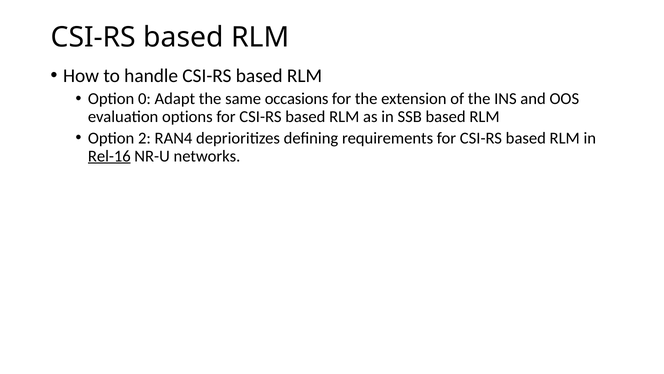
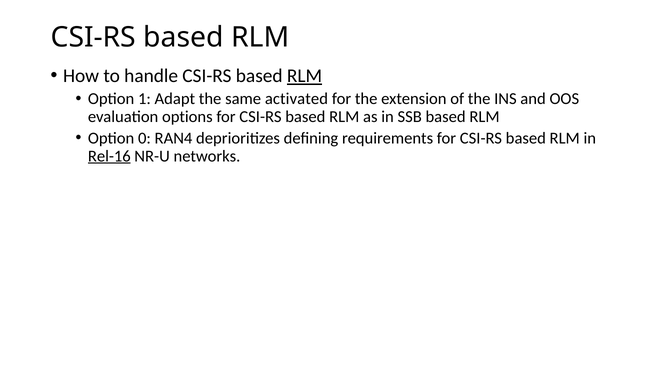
RLM underline: none -> present (305, 76)
0: 0 -> 1 (144, 99)
occasions: occasions -> activated (296, 99)
2: 2 -> 0 (144, 138)
